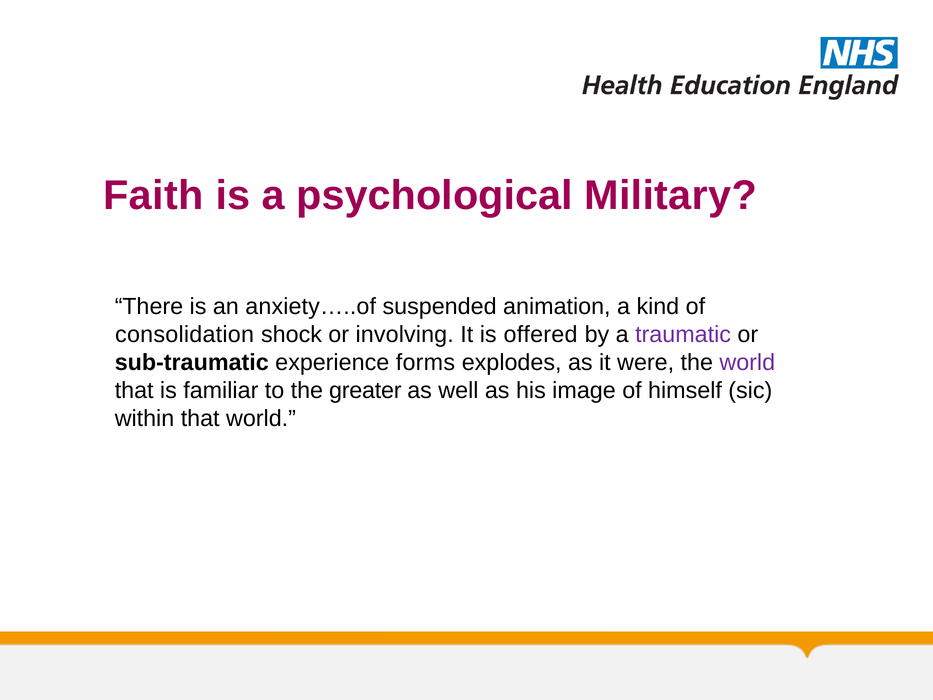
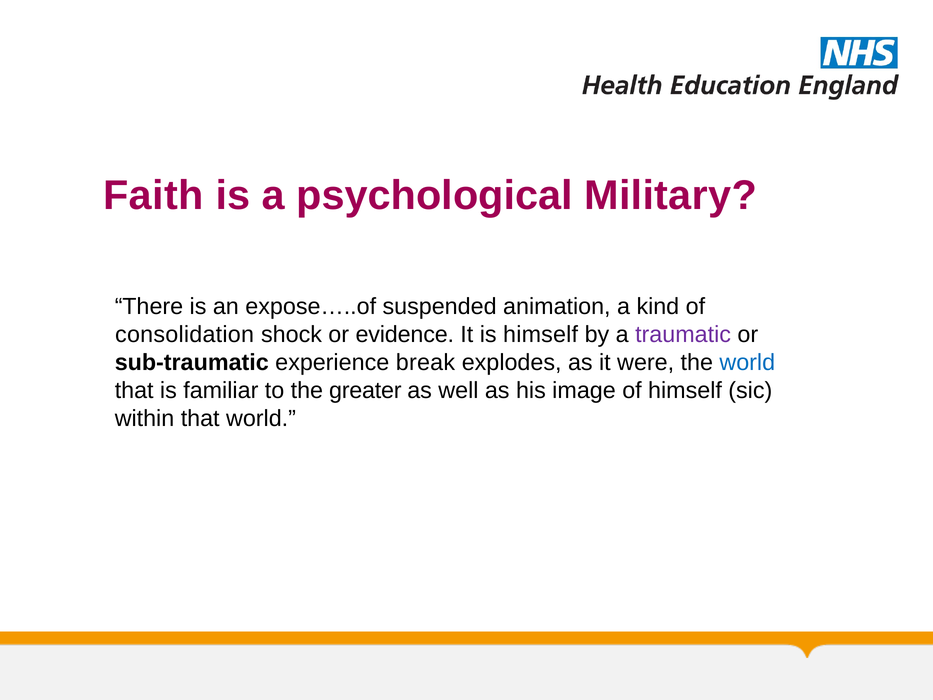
anxiety…..of: anxiety…..of -> expose…..of (311, 306)
involving: involving -> evidence (405, 334)
is offered: offered -> himself (541, 334)
forms: forms -> break (425, 362)
world colour: purple -> blue (747, 362)
